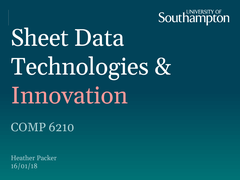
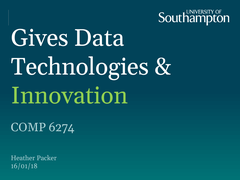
Sheet: Sheet -> Gives (40, 38)
Innovation colour: pink -> light green (69, 96)
6210: 6210 -> 6274 (62, 127)
